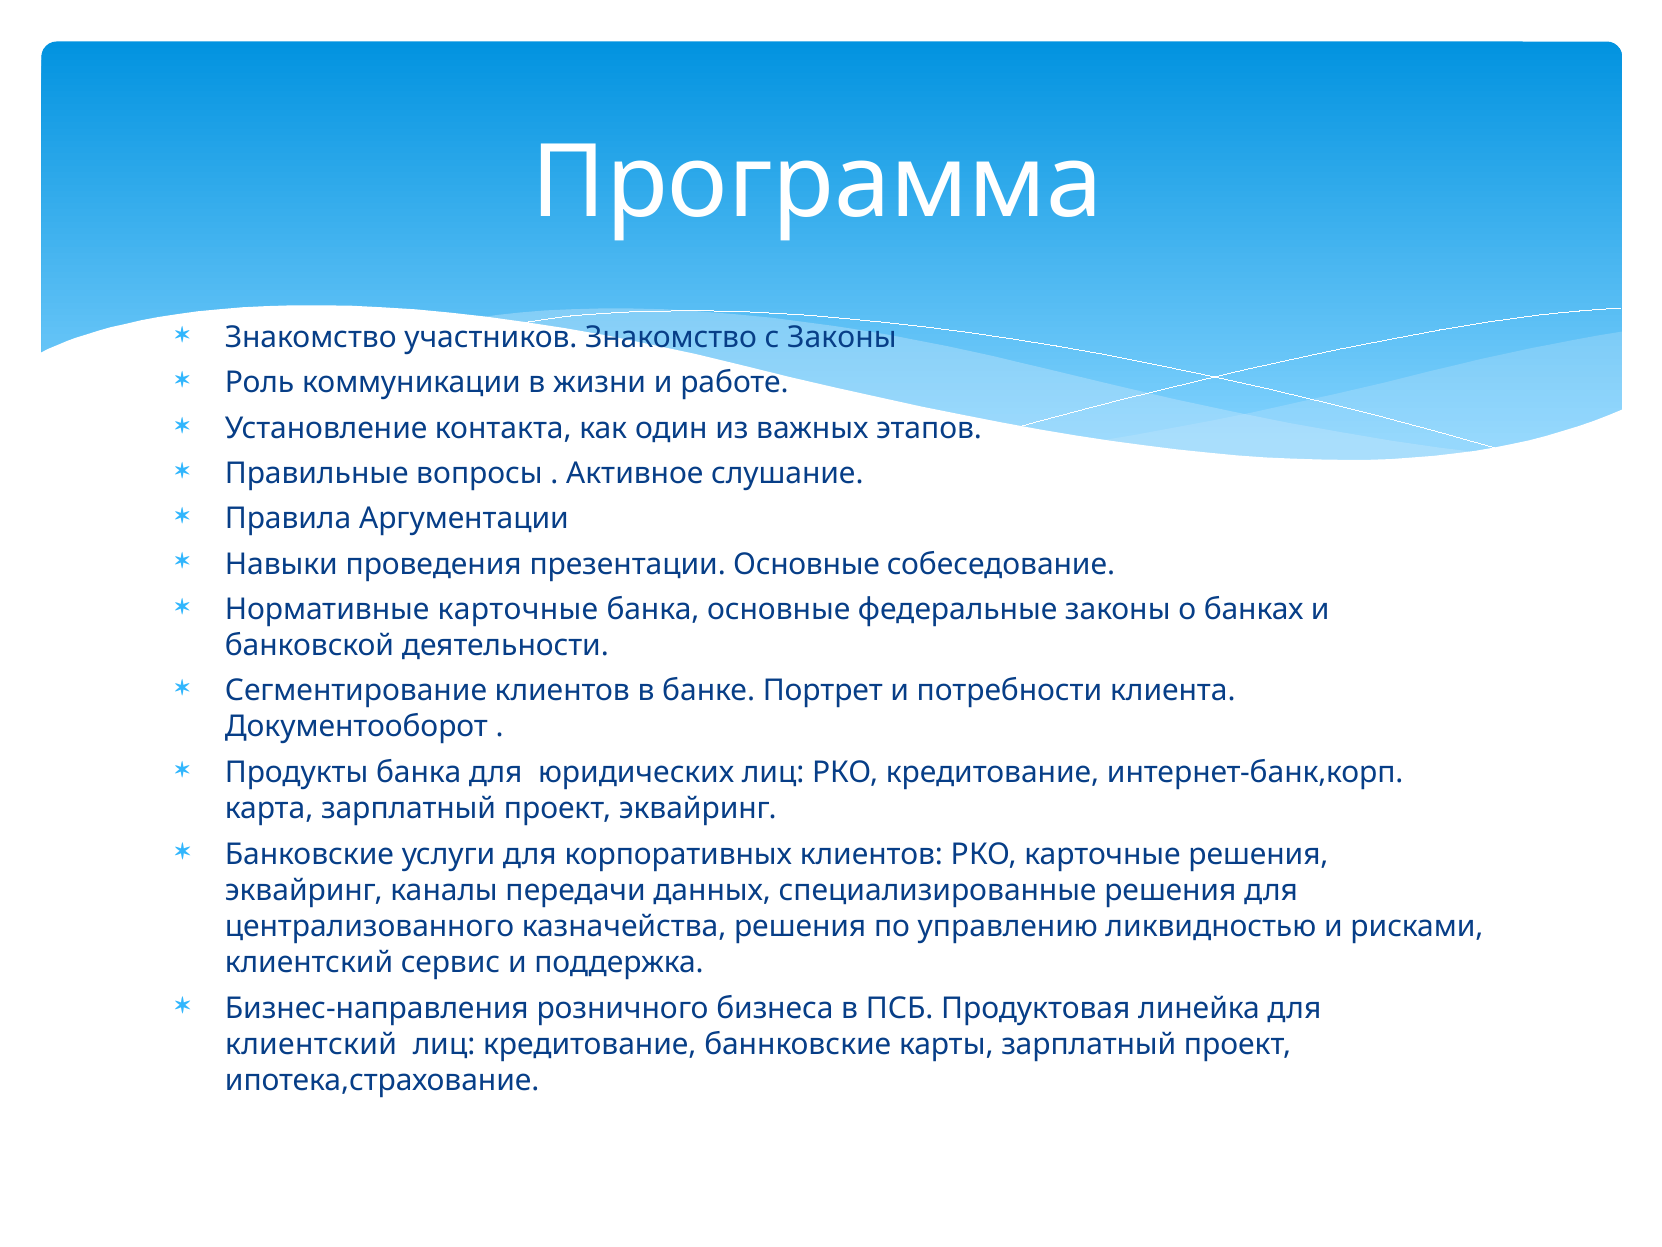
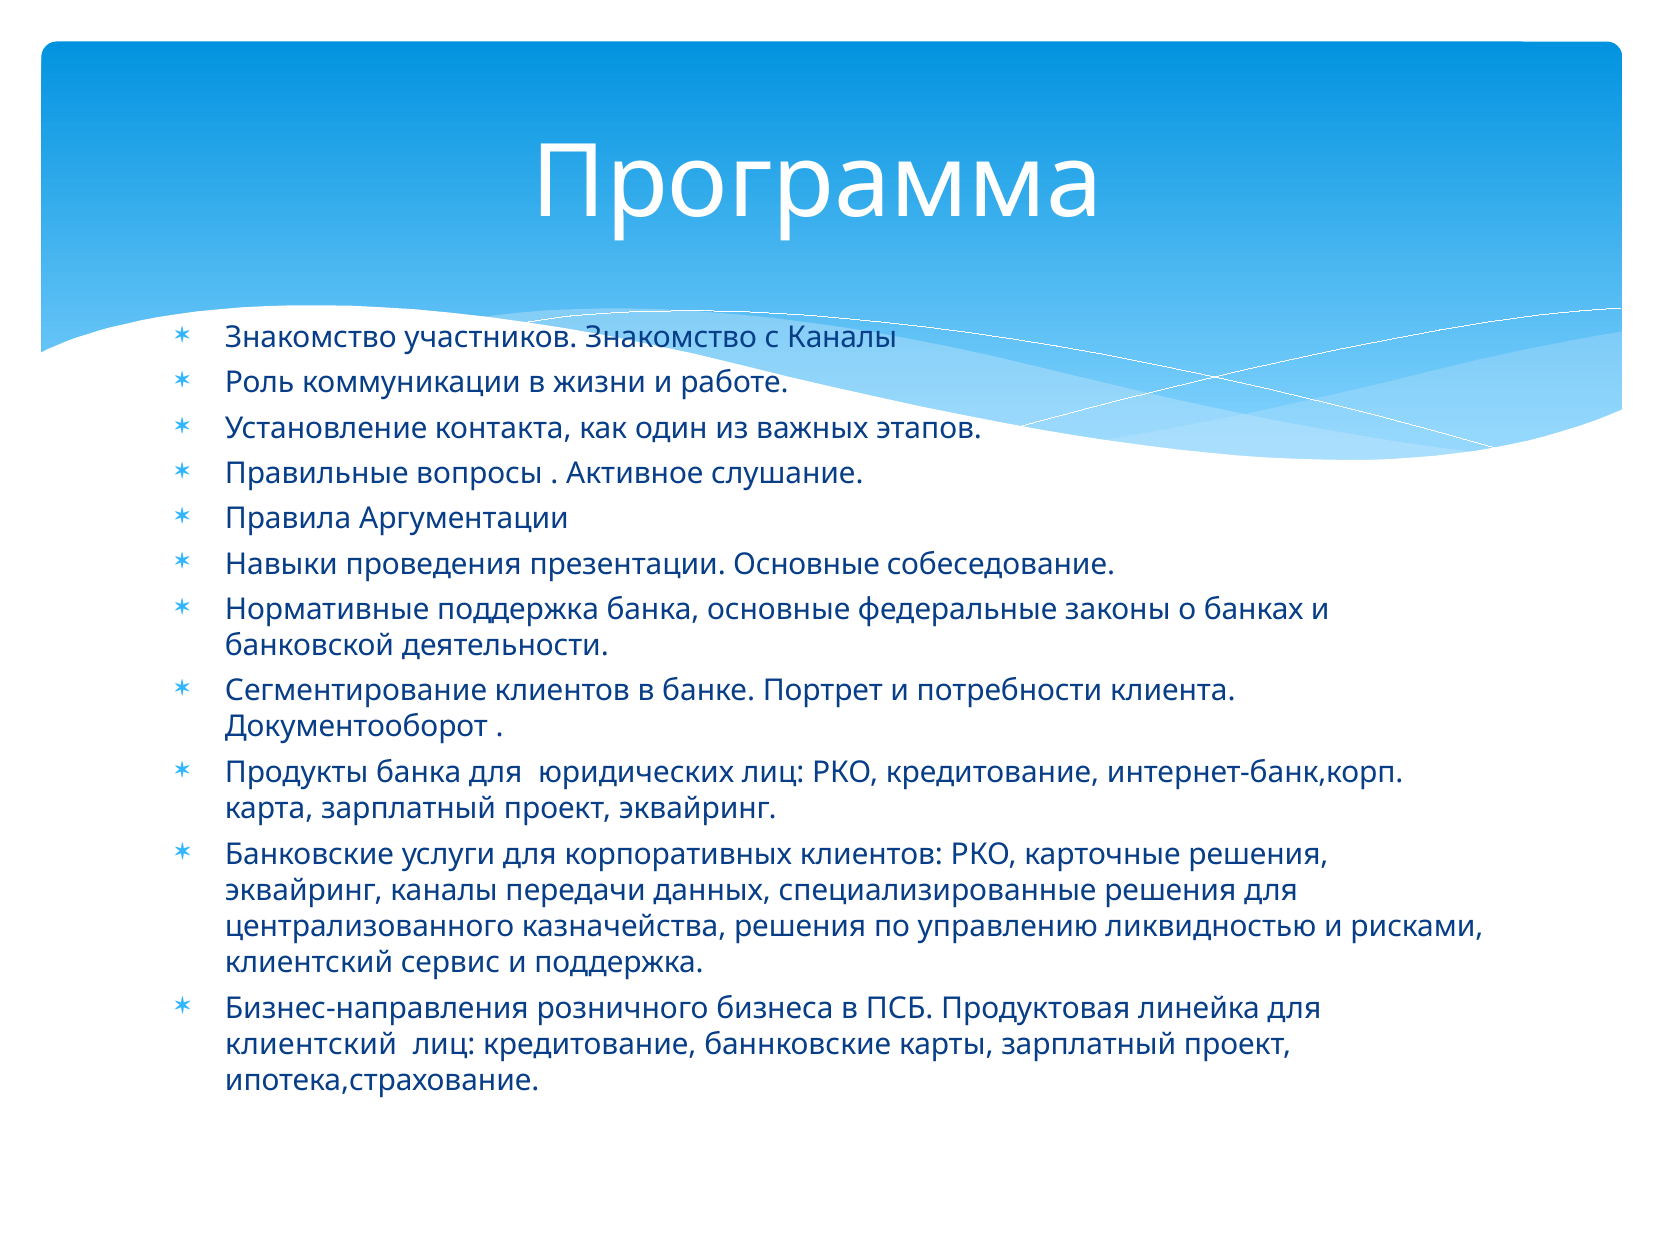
с Законы: Законы -> Каналы (842, 338)
Нормативные карточные: карточные -> поддержка (518, 609)
